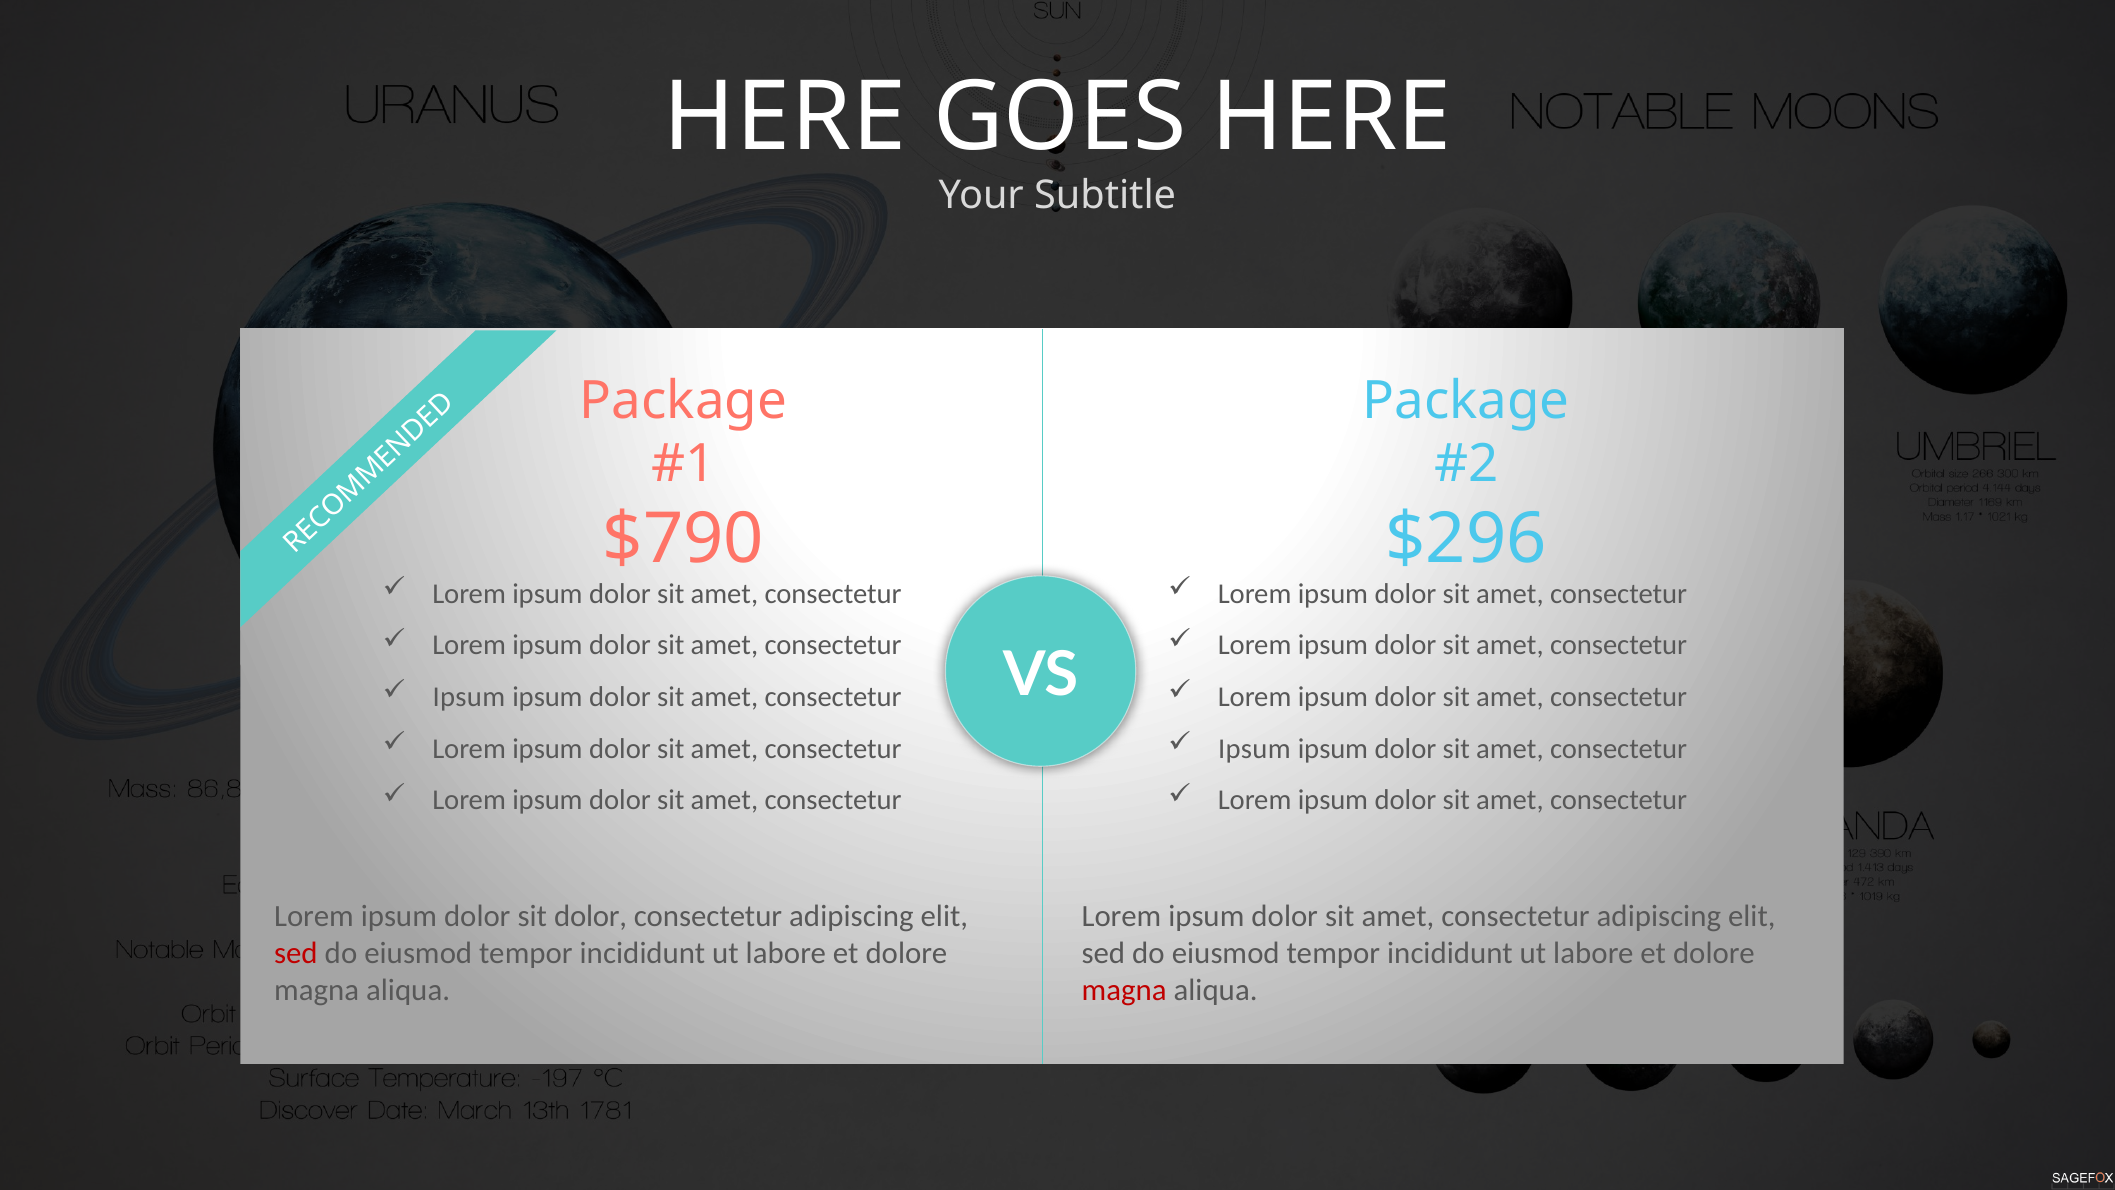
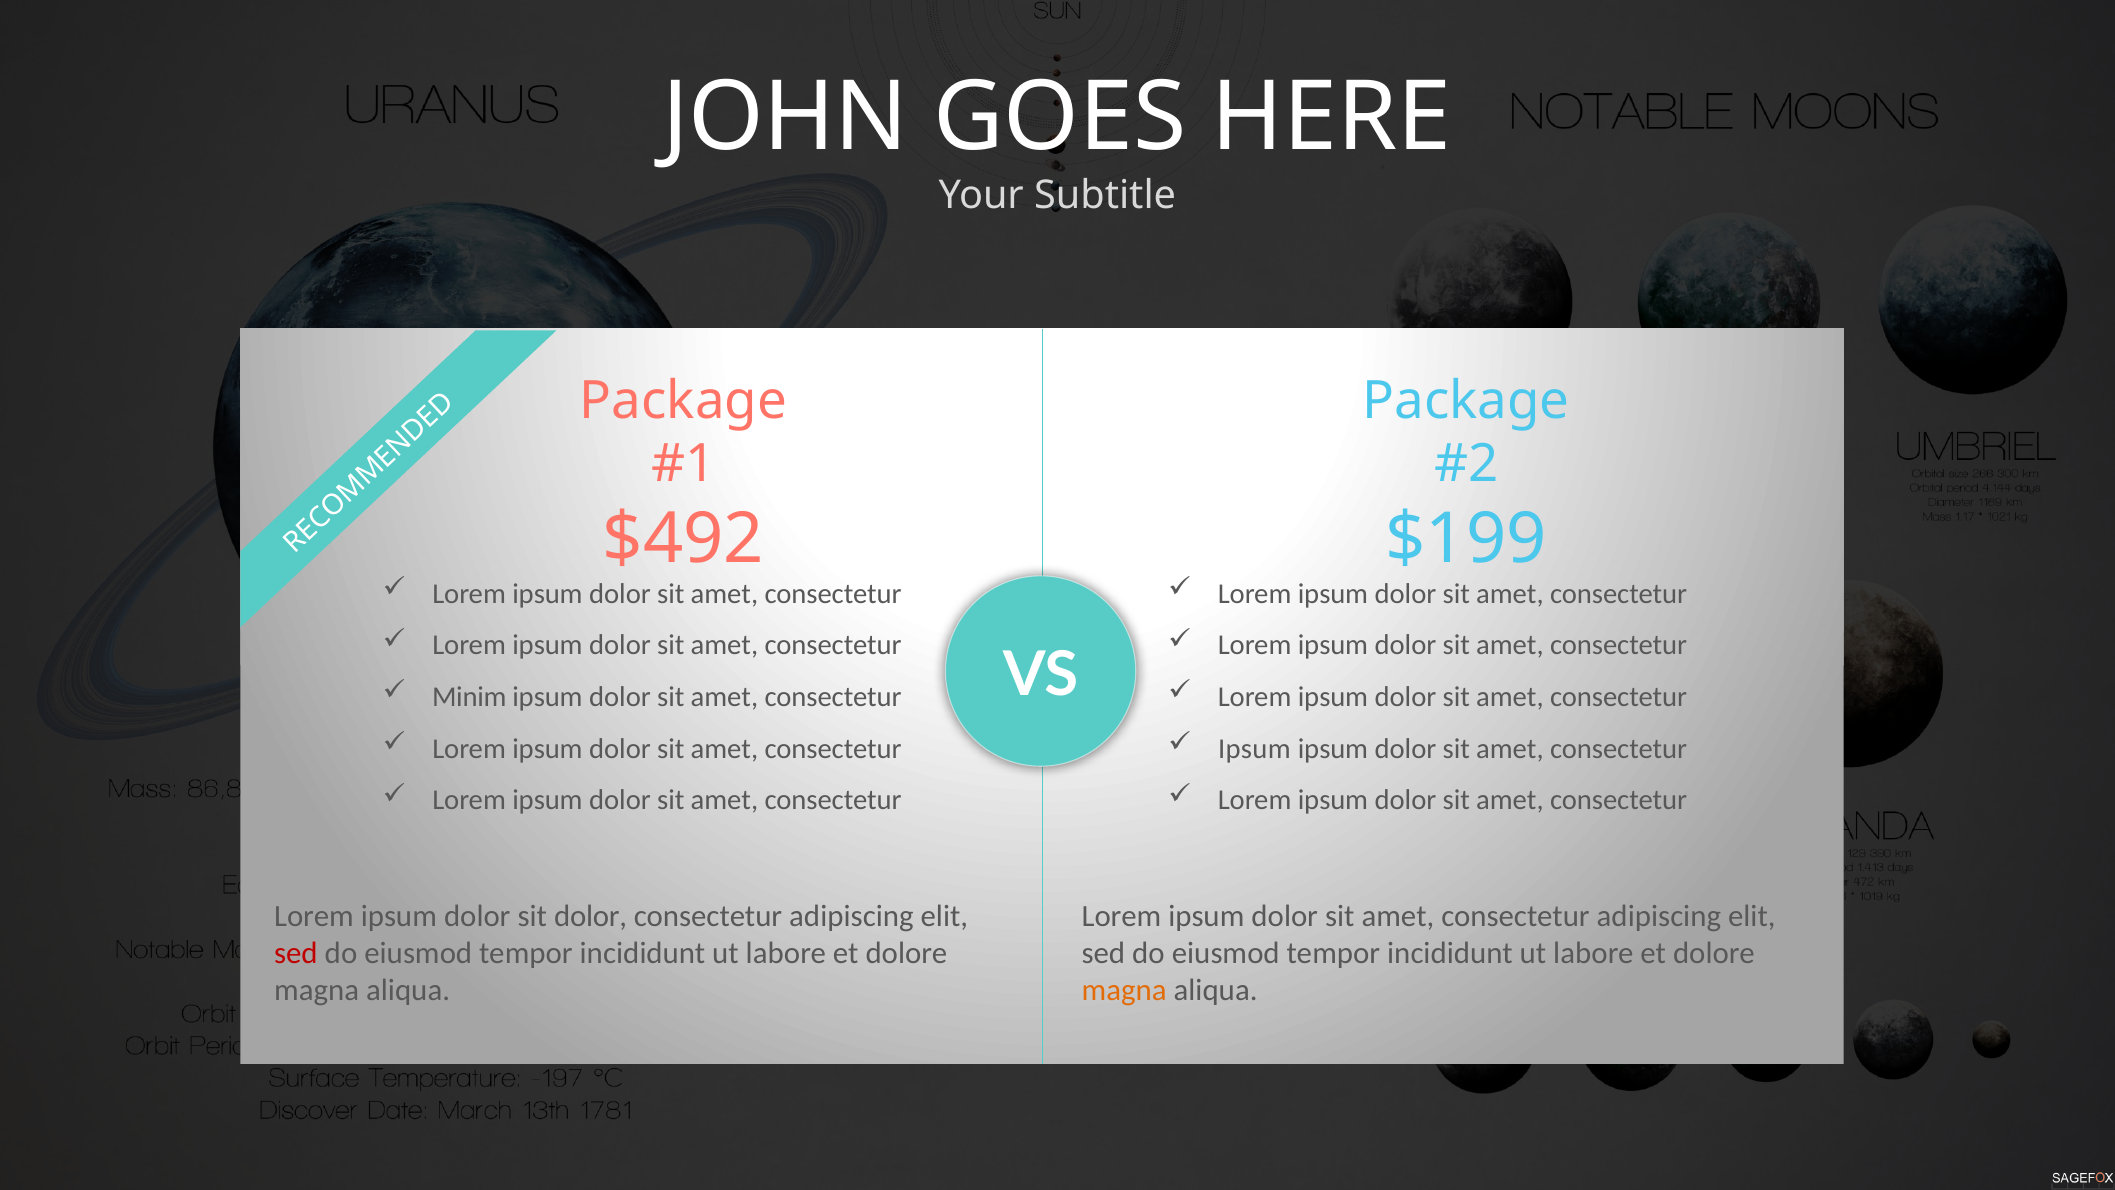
HERE: HERE -> JOHN (786, 117)
$790: $790 -> $492 (684, 539)
$296: $296 -> $199 (1466, 539)
Ipsum: Ipsum -> Minim (469, 697)
magna colour: red -> orange (1124, 990)
